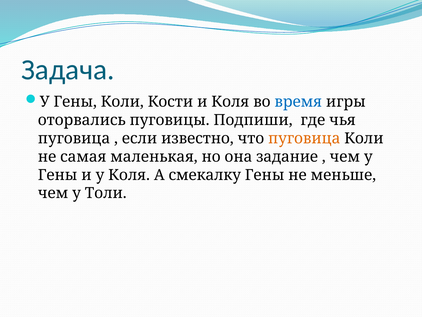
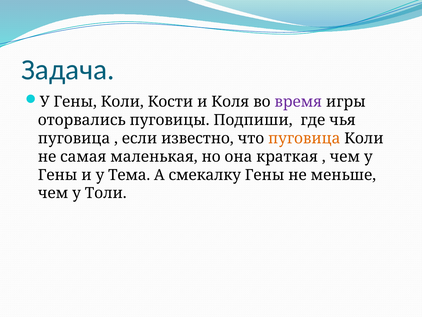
время colour: blue -> purple (298, 102)
задание: задание -> краткая (287, 156)
у Коля: Коля -> Тема (129, 175)
